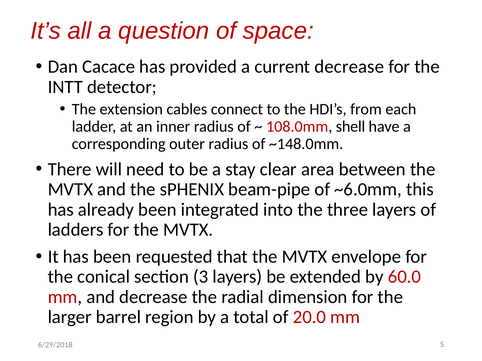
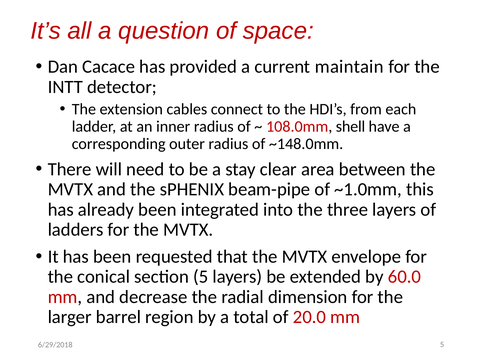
current decrease: decrease -> maintain (349, 67)
~6.0mm: ~6.0mm -> ~1.0mm (368, 190)
section 3: 3 -> 5 (201, 277)
